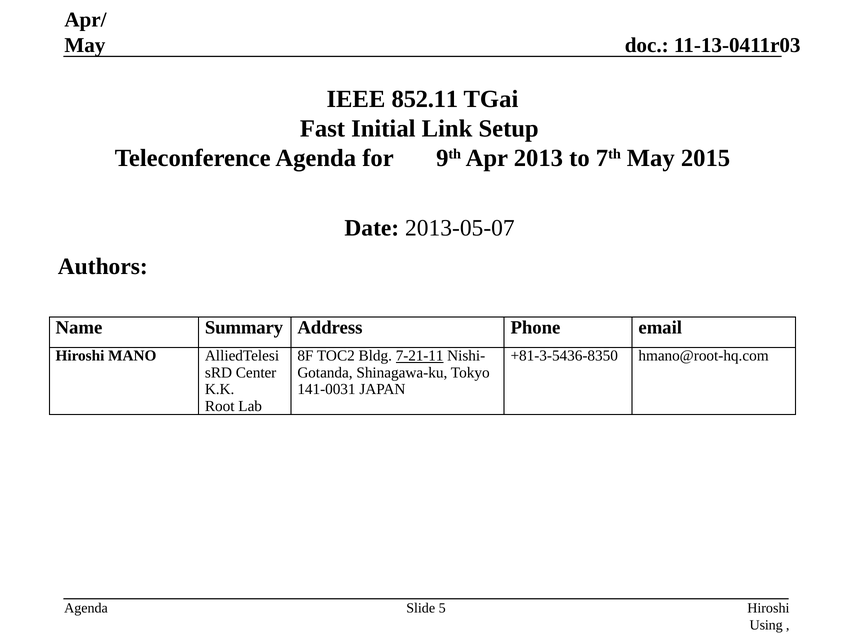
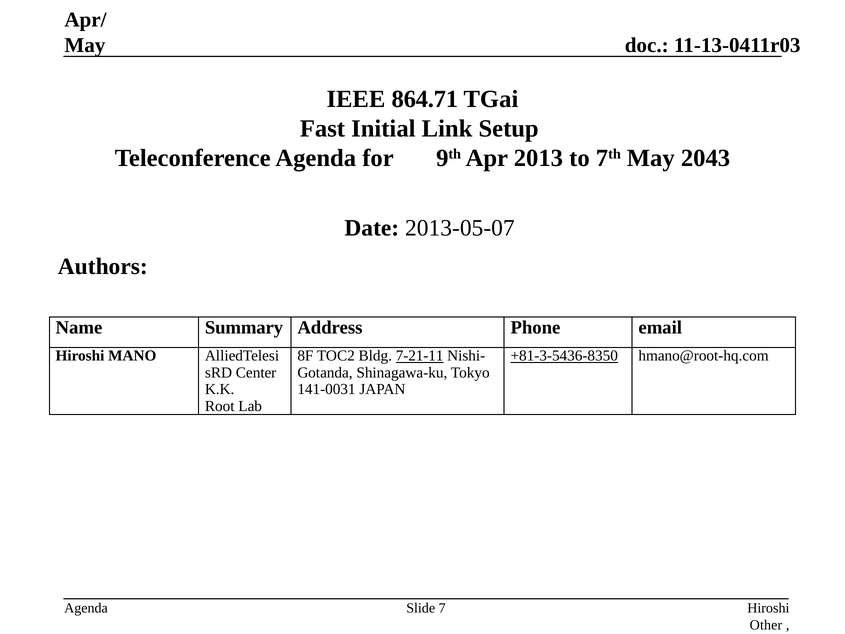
852.11: 852.11 -> 864.71 (425, 99)
2015: 2015 -> 2043 (706, 158)
+81-3-5436-8350 underline: none -> present (564, 356)
5: 5 -> 7 (442, 608)
Using: Using -> Other (766, 625)
